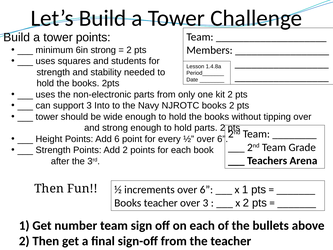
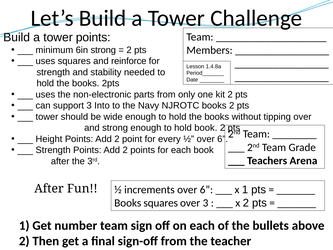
students: students -> reinforce (129, 61)
hold parts: parts -> book (206, 128)
Height Points Add 6: 6 -> 2 (117, 139)
Then: Then -> After (49, 188)
Books teacher: teacher -> squares (161, 203)
